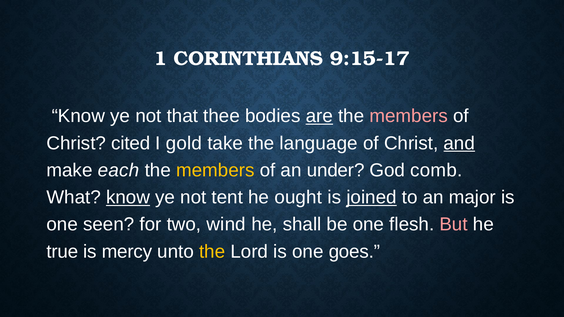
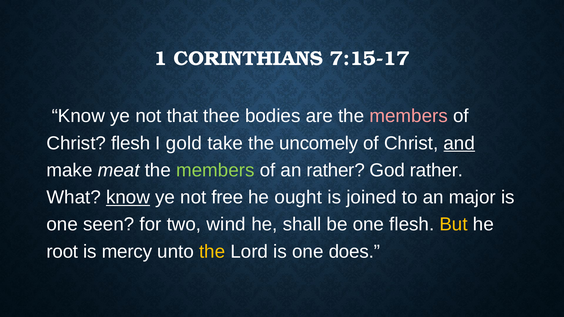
9:15-17: 9:15-17 -> 7:15-17 (370, 59)
are underline: present -> none (319, 116)
Christ cited: cited -> flesh (131, 143)
language: language -> uncomely (319, 143)
each: each -> meat (119, 170)
members colour: yellow -> light green (215, 170)
an under: under -> rather (336, 170)
God comb: comb -> rather (436, 170)
tent: tent -> free (227, 197)
joined underline: present -> none (372, 197)
But colour: pink -> yellow (454, 225)
true: true -> root (62, 252)
goes: goes -> does (354, 252)
